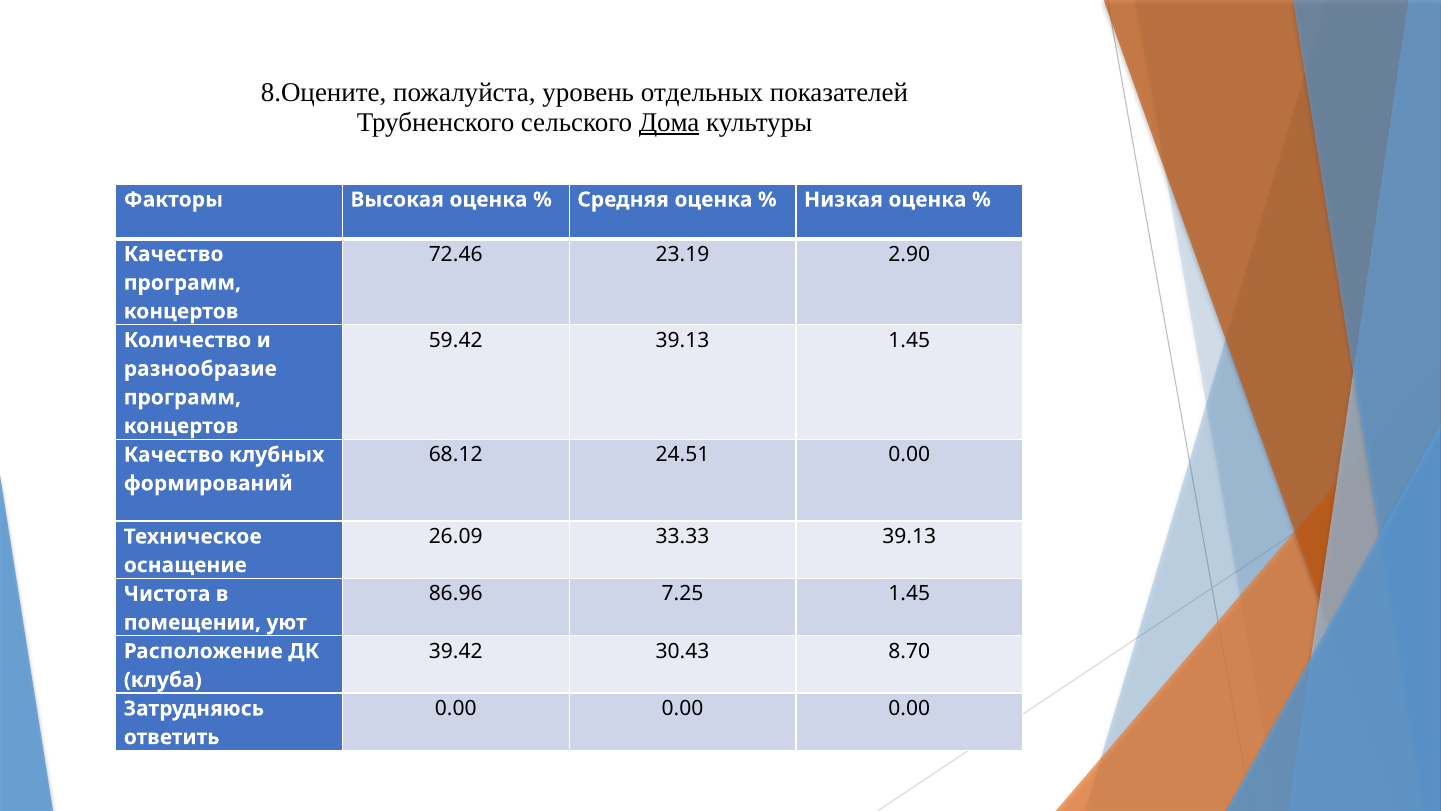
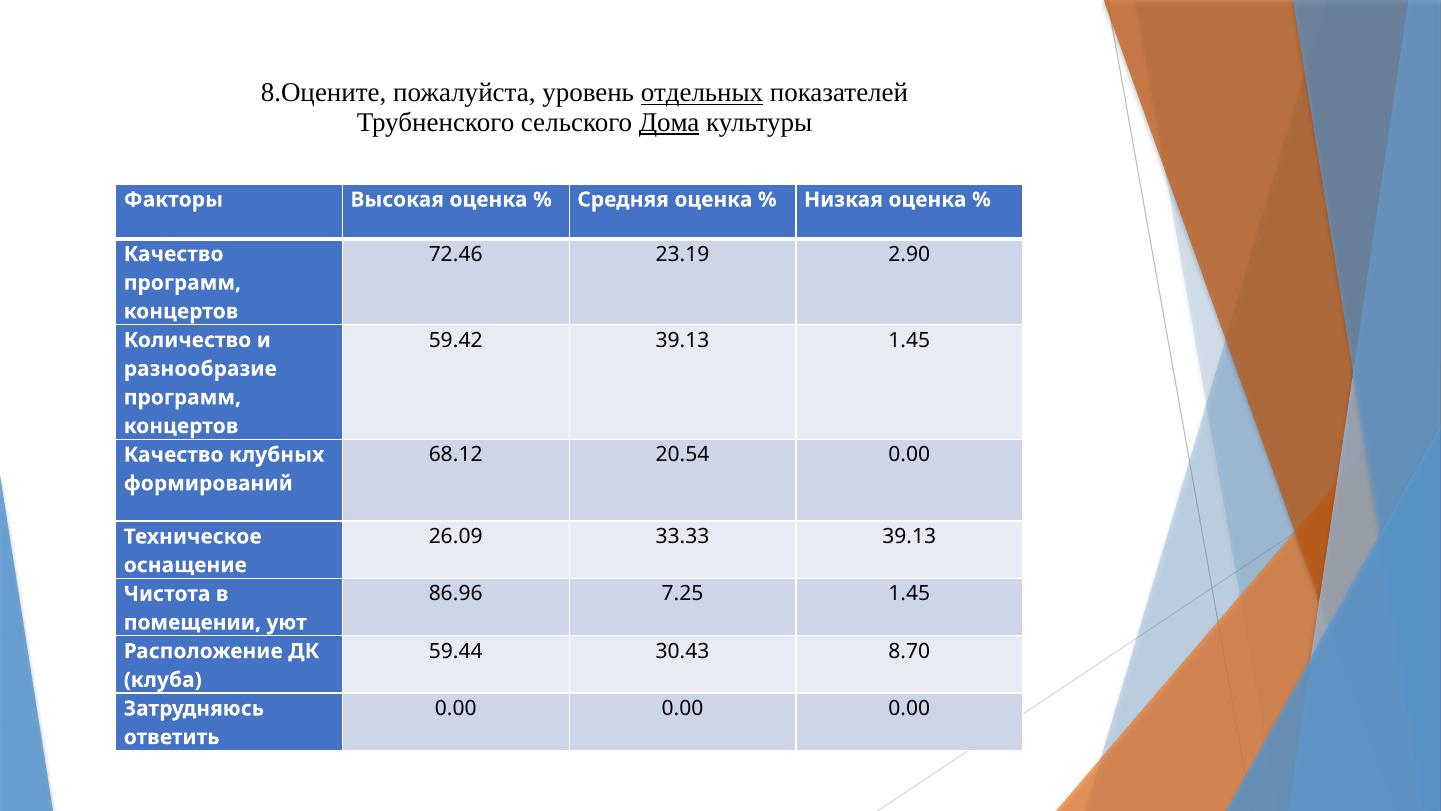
отдельных underline: none -> present (702, 93)
24.51: 24.51 -> 20.54 (683, 455)
39.42: 39.42 -> 59.44 (456, 651)
